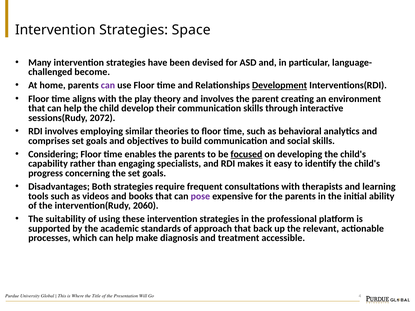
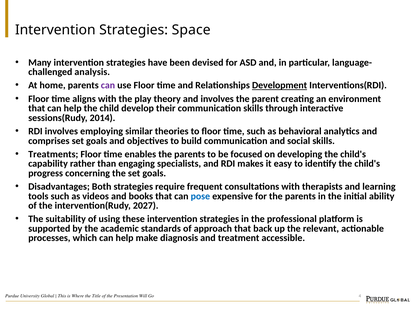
become: become -> analysis (92, 72)
2072: 2072 -> 2014 (103, 118)
Considering: Considering -> Treatments (53, 154)
focused underline: present -> none (246, 154)
pose colour: purple -> blue (200, 196)
2060: 2060 -> 2027 (146, 206)
